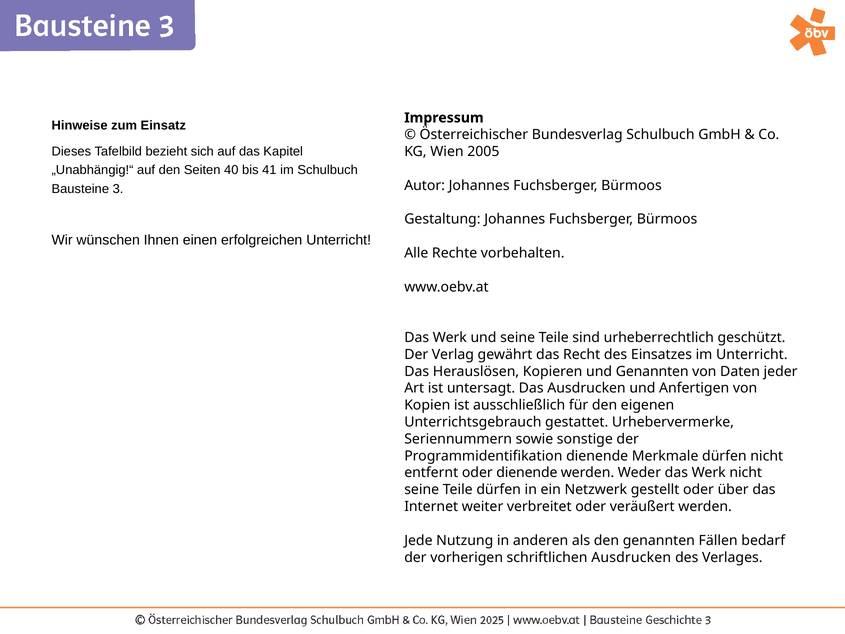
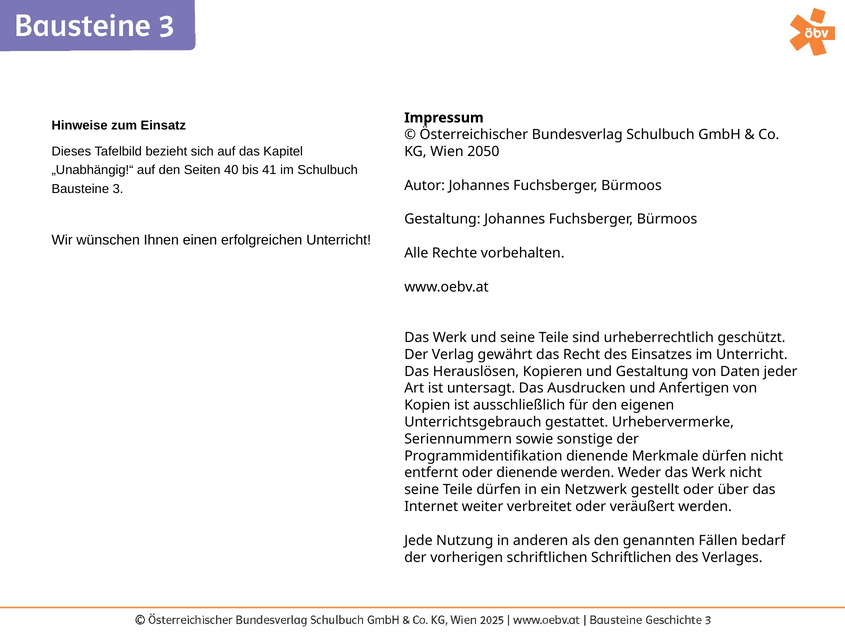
2005: 2005 -> 2050 (483, 152)
und Genannten: Genannten -> Gestaltung (652, 371)
schriftlichen Ausdrucken: Ausdrucken -> Schriftlichen (631, 557)
